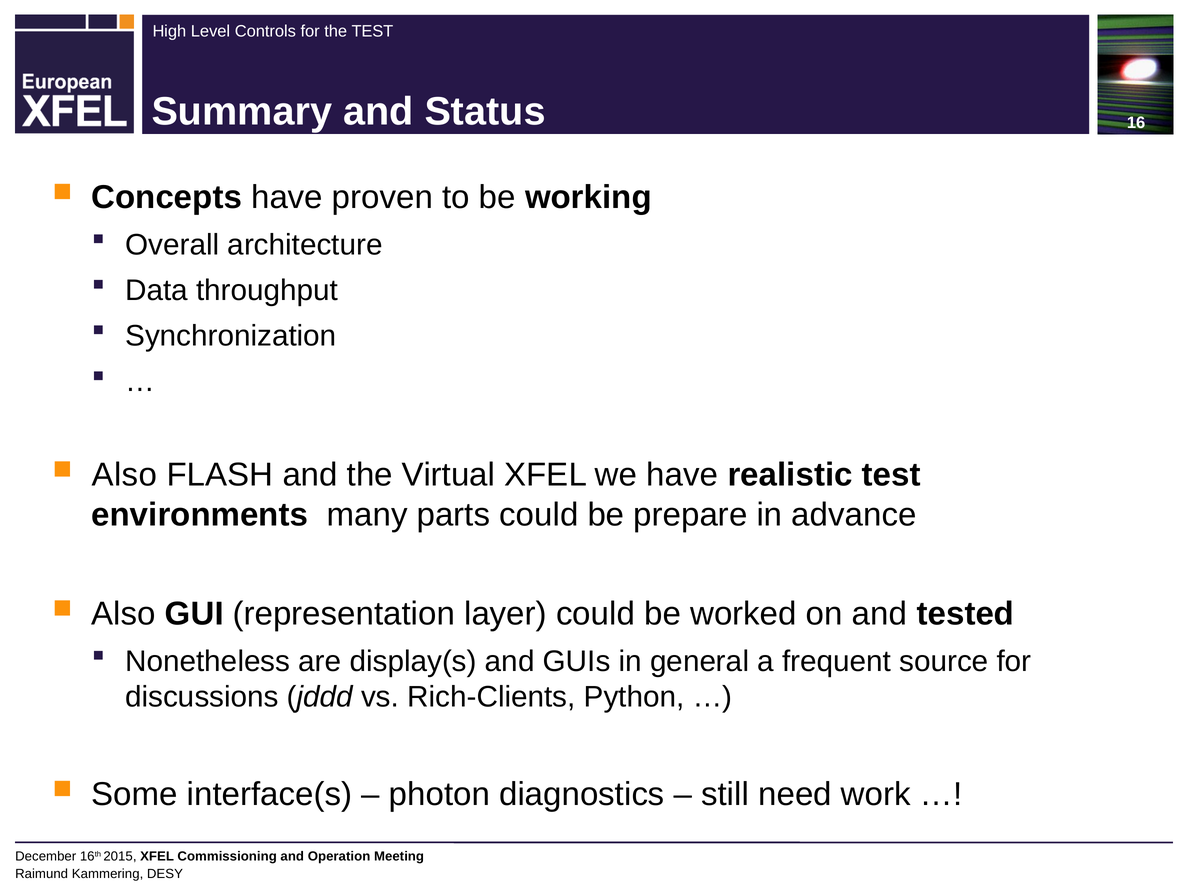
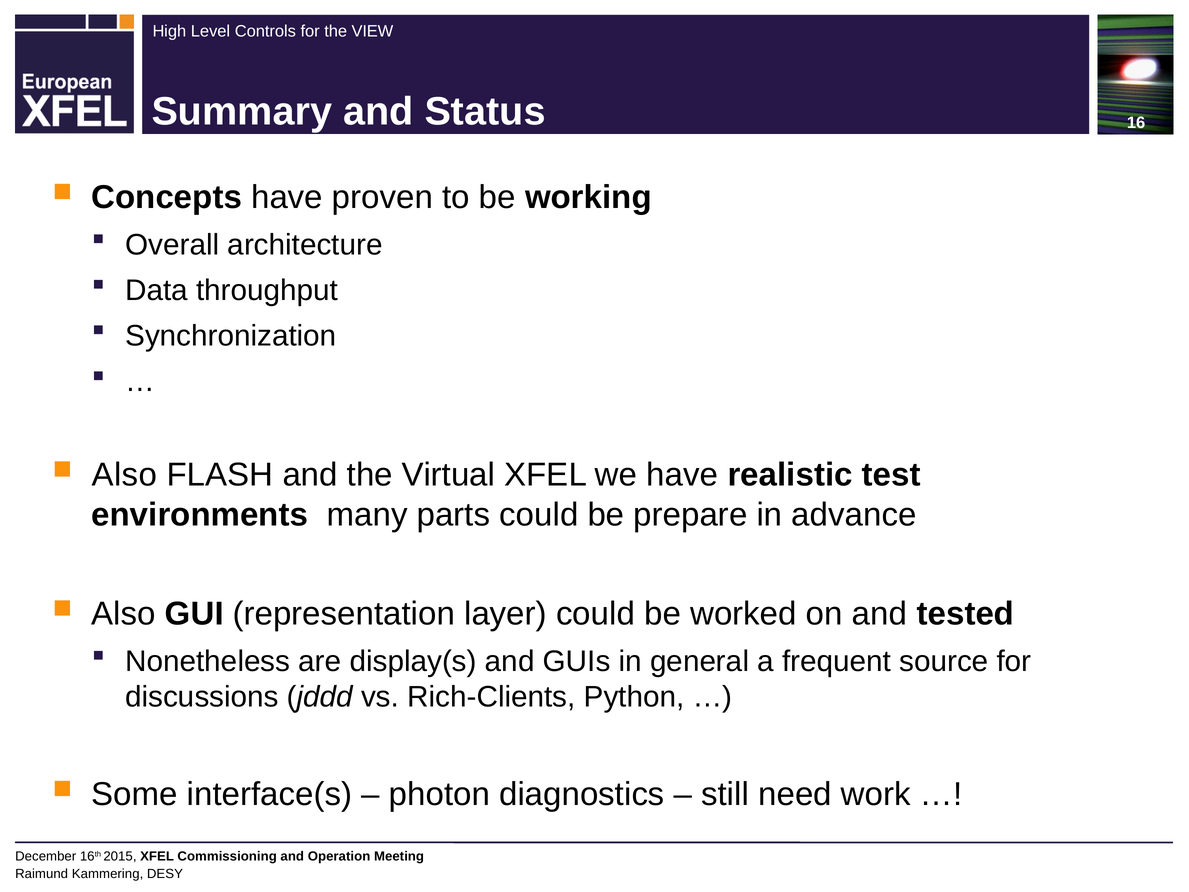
the TEST: TEST -> VIEW (372, 31)
